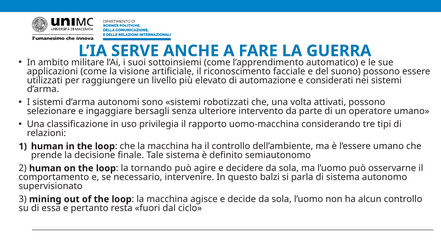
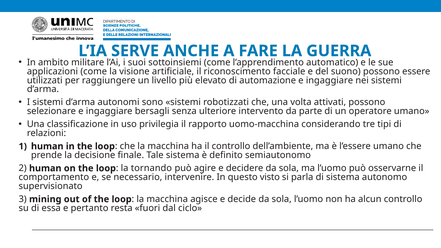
automazione e considerati: considerati -> ingaggiare (329, 80)
balzi: balzi -> visto (270, 177)
